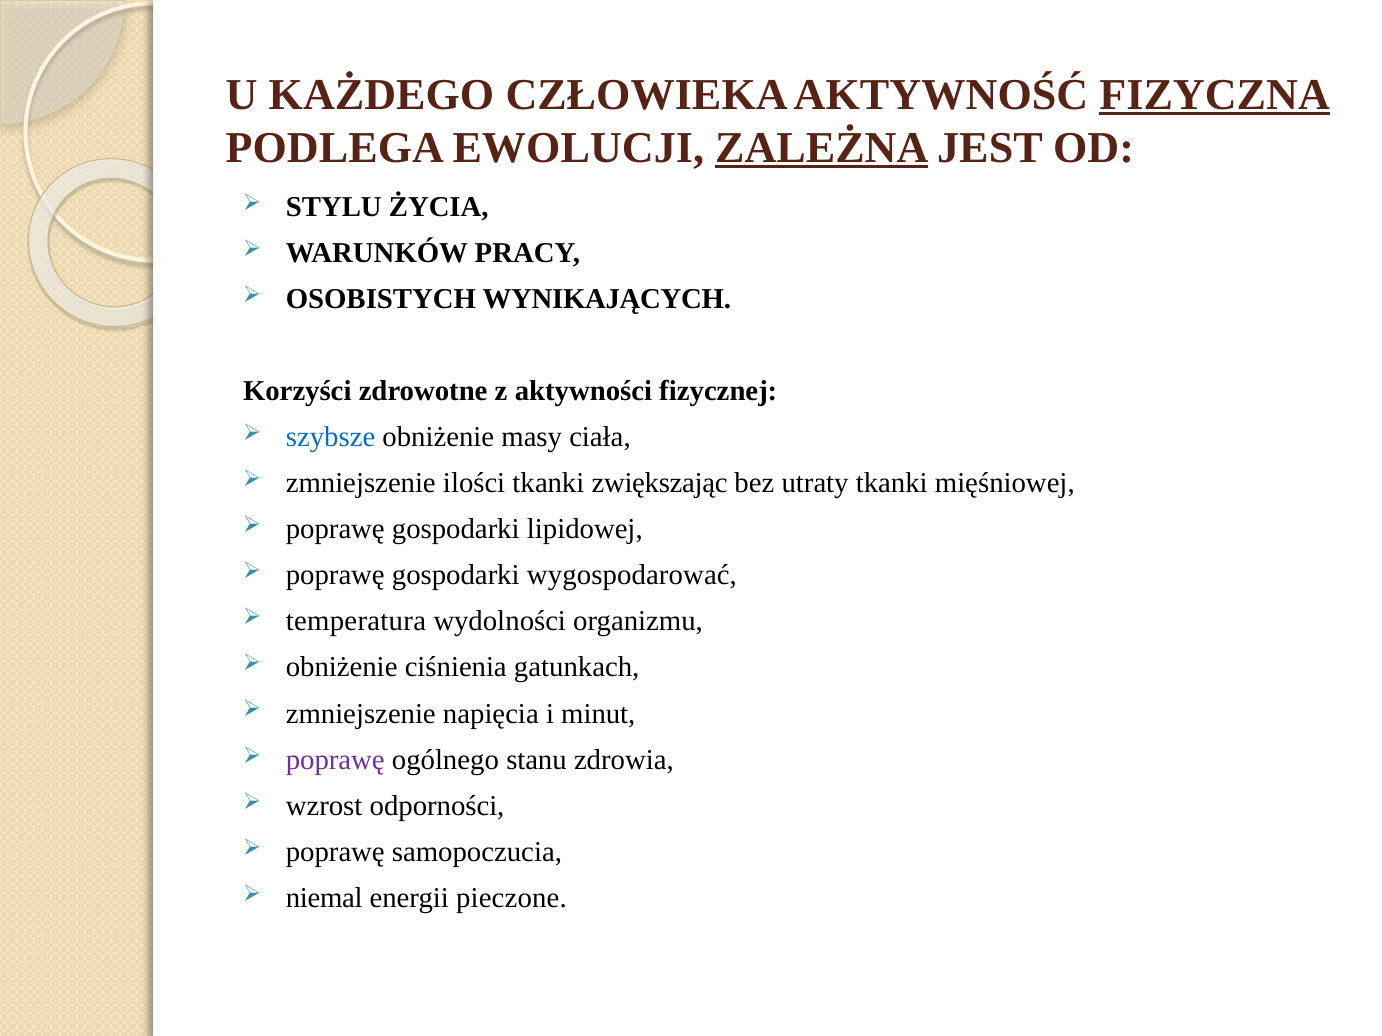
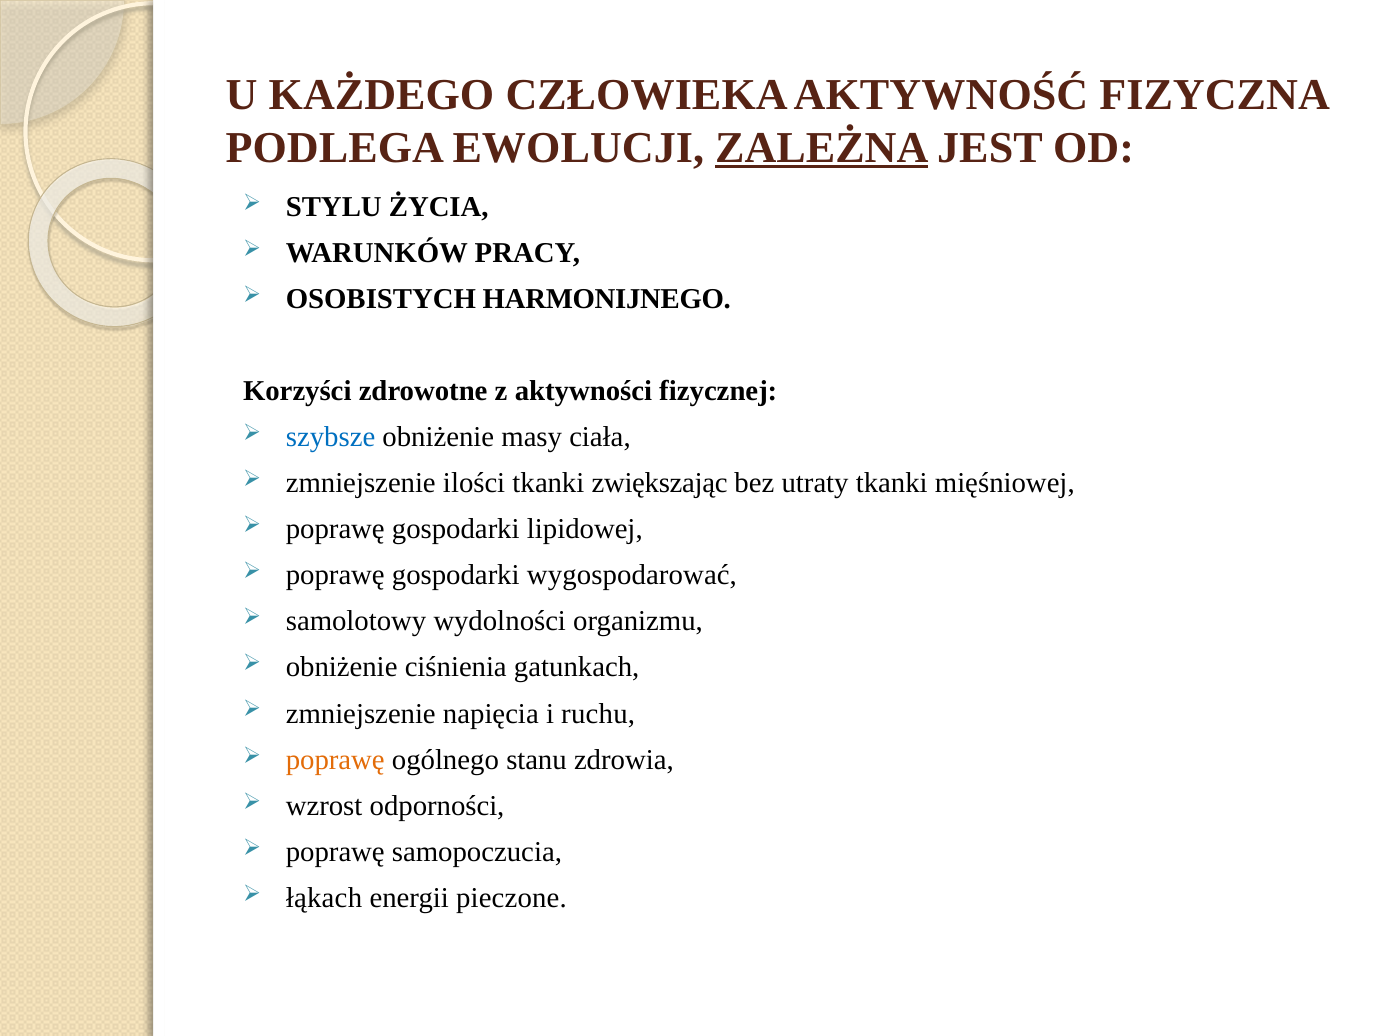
FIZYCZNA underline: present -> none (1215, 95)
WYNIKAJĄCYCH: WYNIKAJĄCYCH -> HARMONIJNEGO (607, 299)
temperatura: temperatura -> samolotowy (356, 622)
minut: minut -> ruchu (598, 714)
poprawę colour: purple -> orange (335, 760)
niemal: niemal -> łąkach (324, 898)
